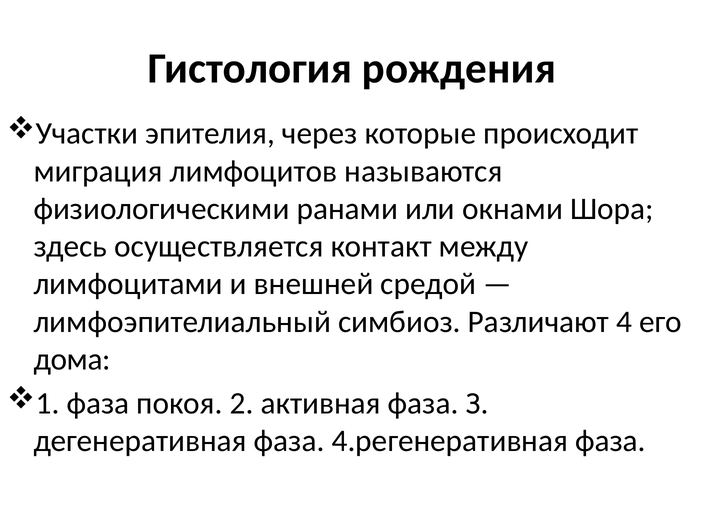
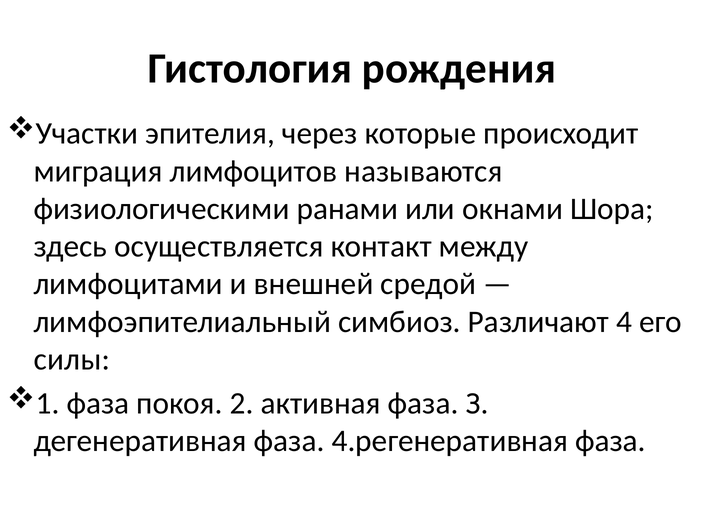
дома: дома -> силы (72, 359)
